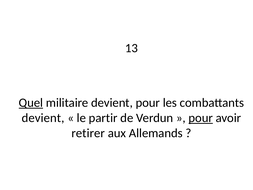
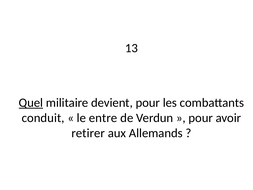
devient: devient -> conduit (43, 118)
partir: partir -> entre (103, 118)
pour underline: present -> none (201, 118)
